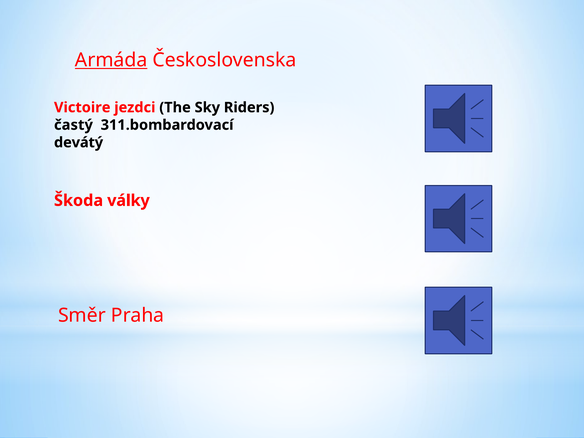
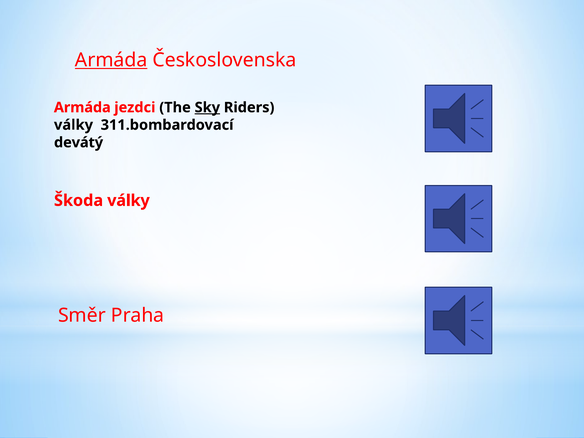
Victoire: Victoire -> Armáda (82, 107)
Sky underline: none -> present (207, 107)
častý: častý -> války (73, 125)
